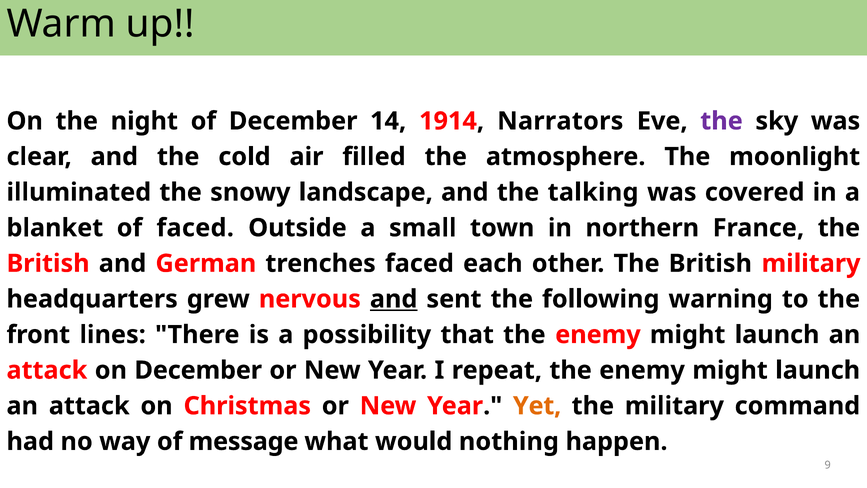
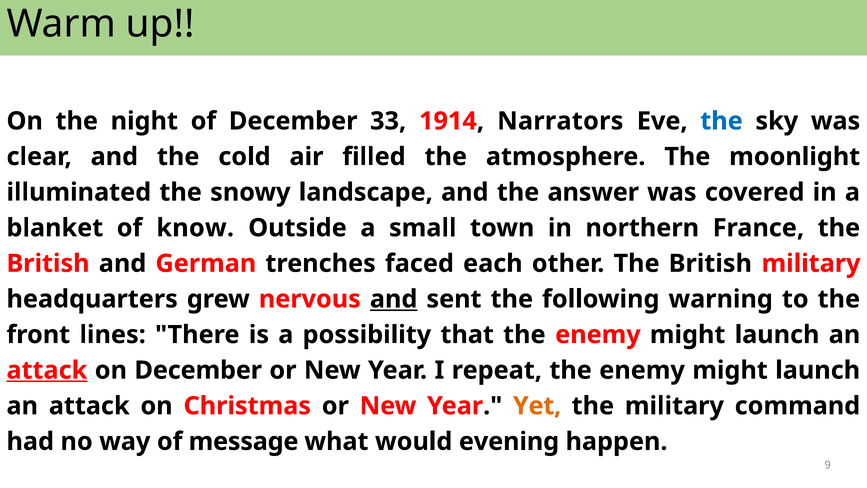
14: 14 -> 33 (388, 121)
the colour: purple -> blue (722, 121)
talking: talking -> answer (593, 192)
of faced: faced -> know (195, 228)
attack underline: none -> present (47, 370)
nothing: nothing -> evening (509, 441)
